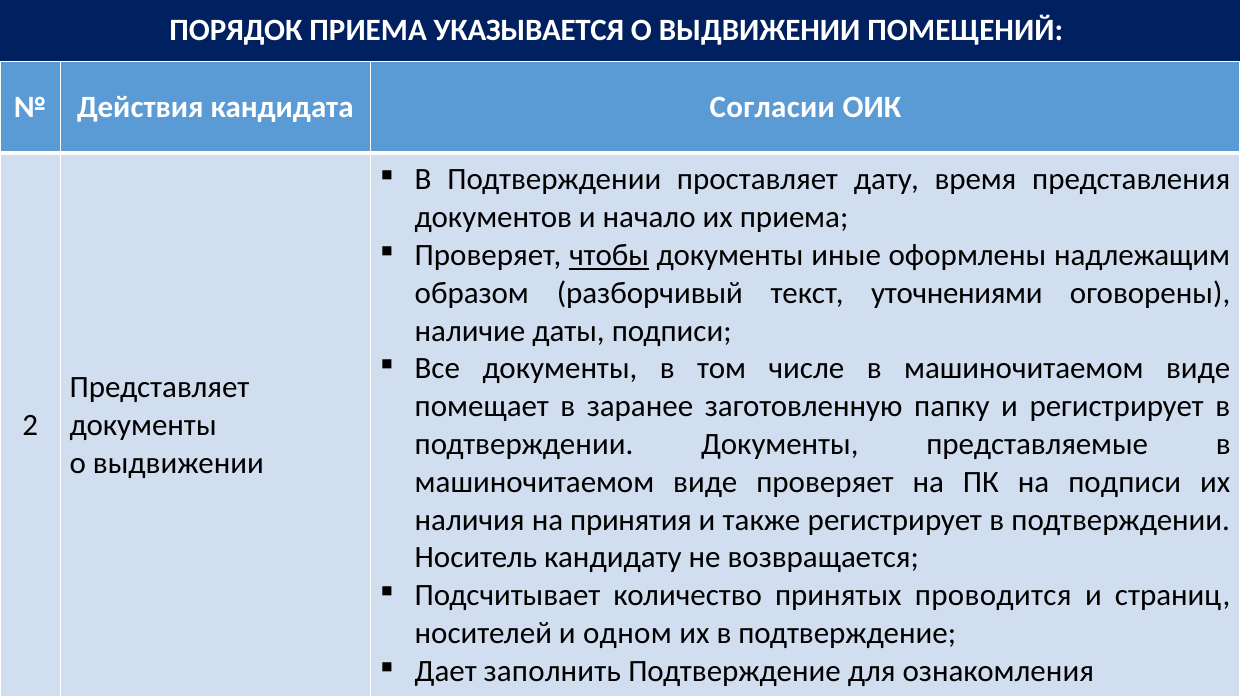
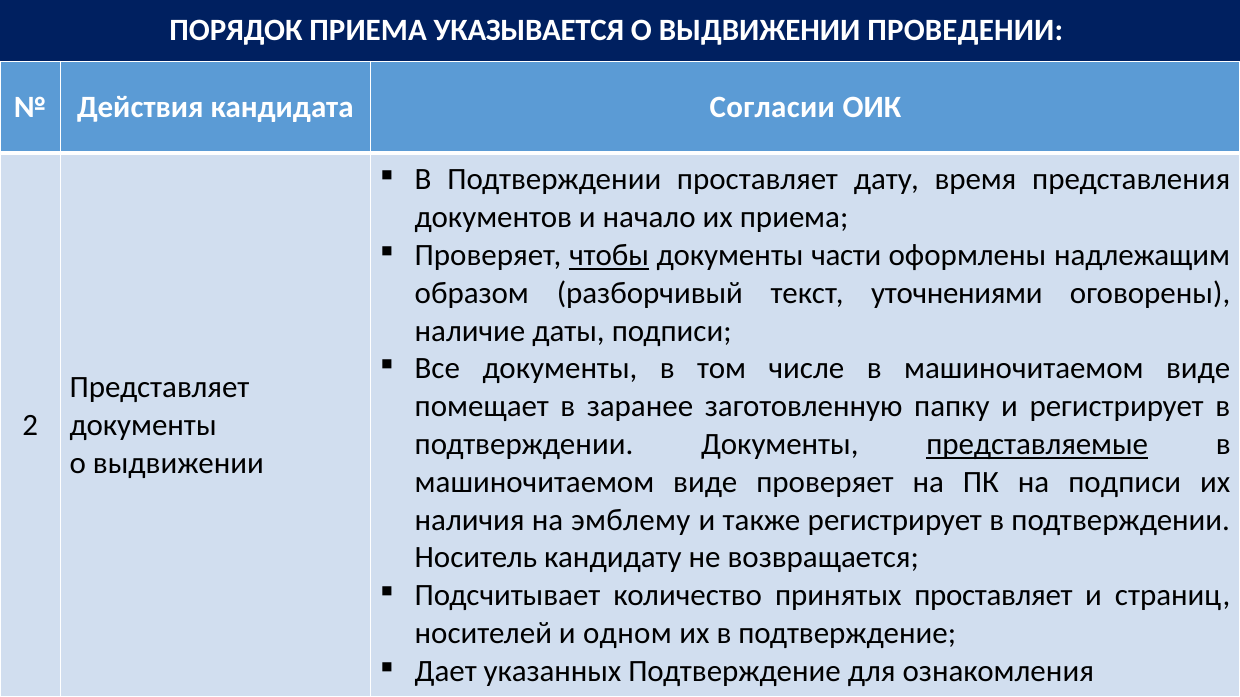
ПОМЕЩЕНИЙ: ПОМЕЩЕНИЙ -> ПРОВЕДЕНИИ (965, 31)
иные: иные -> части (846, 255)
представляемые underline: none -> present (1037, 445)
принятия: принятия -> эмблему (631, 520)
принятых проводится: проводится -> проставляет (994, 596)
заполнить: заполнить -> указанных (553, 672)
